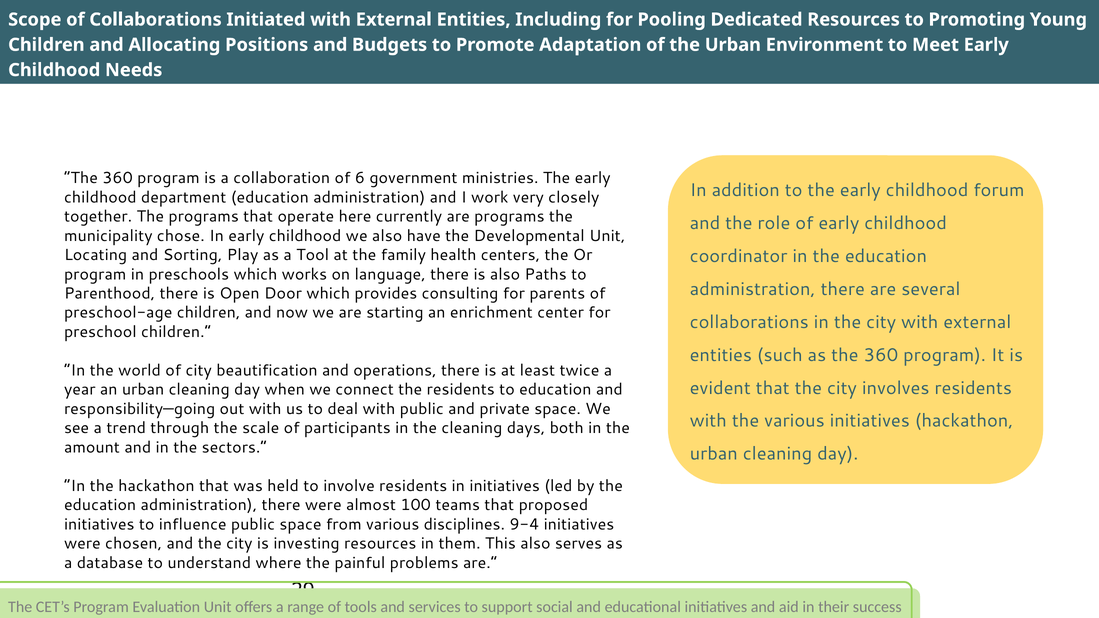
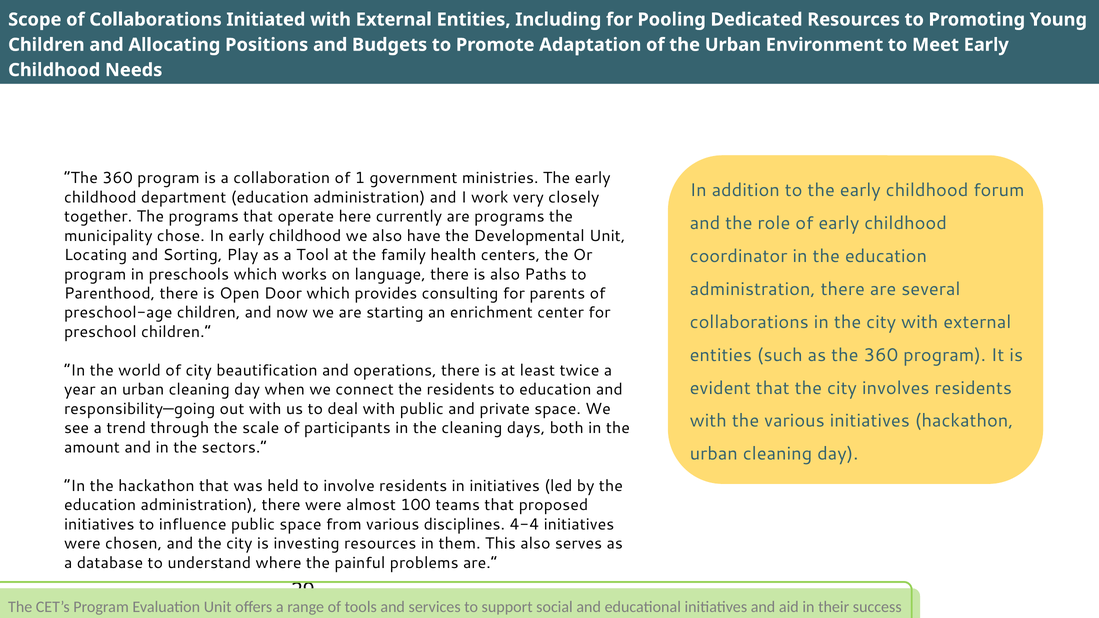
6: 6 -> 1 (360, 178)
9-4: 9-4 -> 4-4 (524, 524)
